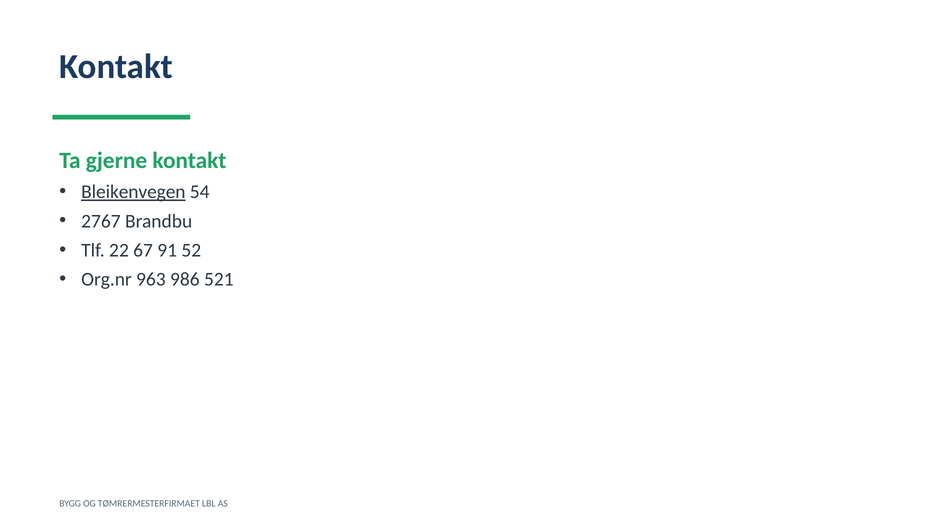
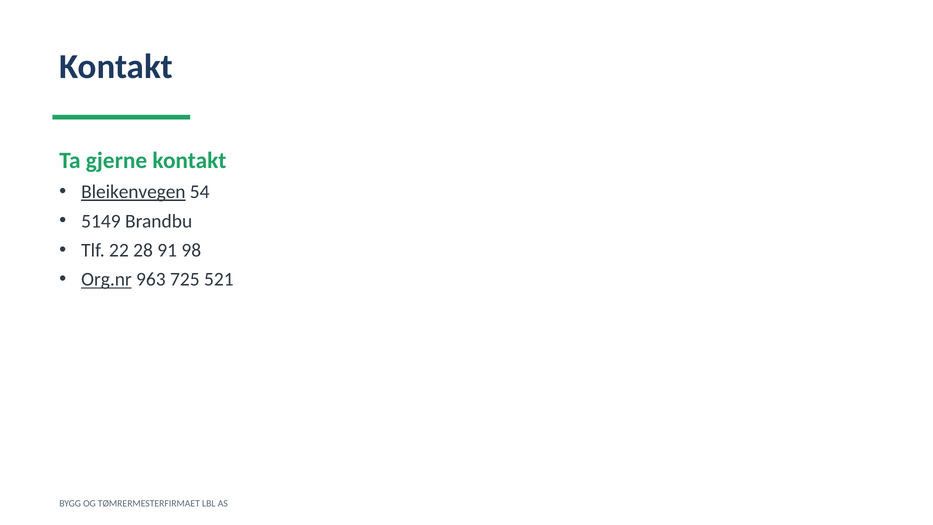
2767: 2767 -> 5149 (101, 221)
67: 67 -> 28 (143, 250)
52: 52 -> 98 (191, 250)
Org.nr underline: none -> present (107, 279)
986: 986 -> 725 (185, 279)
